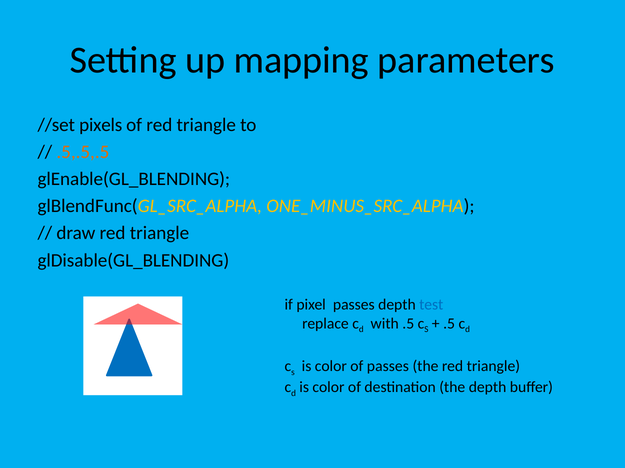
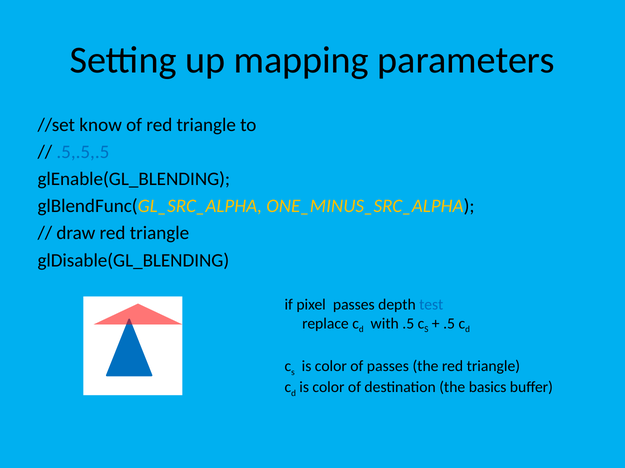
pixels: pixels -> know (101, 125)
.5,.5,.5 colour: orange -> blue (83, 152)
the depth: depth -> basics (488, 388)
